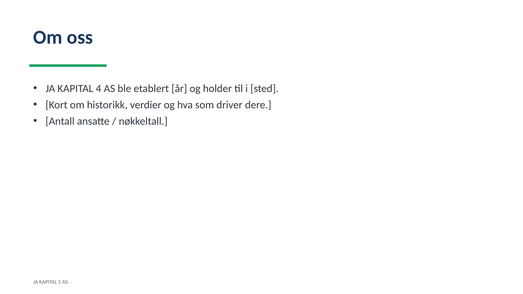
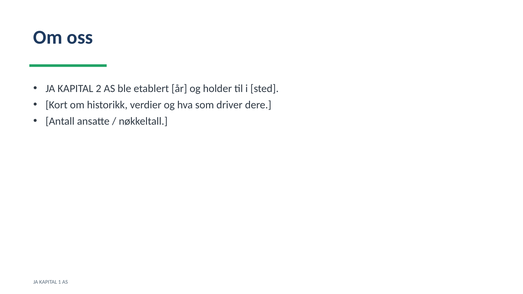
4: 4 -> 2 (99, 89)
